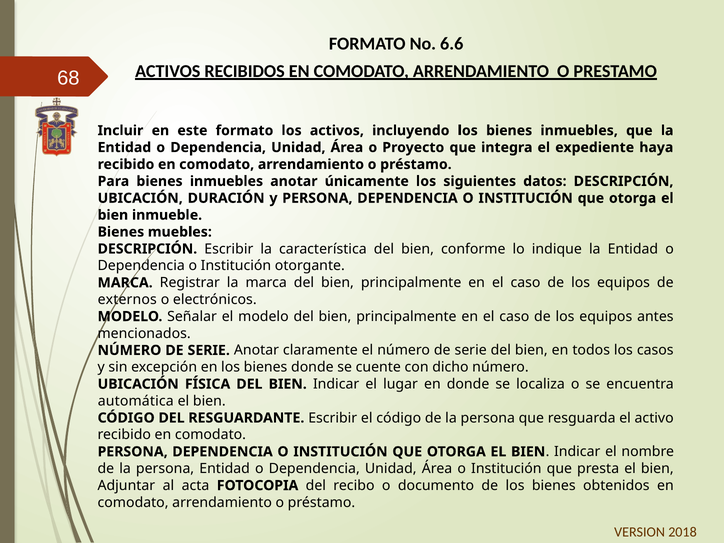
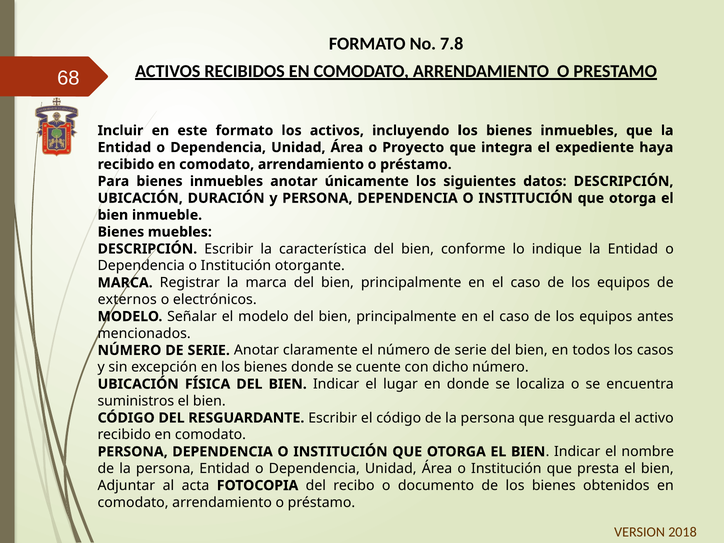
6.6: 6.6 -> 7.8 (452, 44)
automática: automática -> suministros (136, 401)
